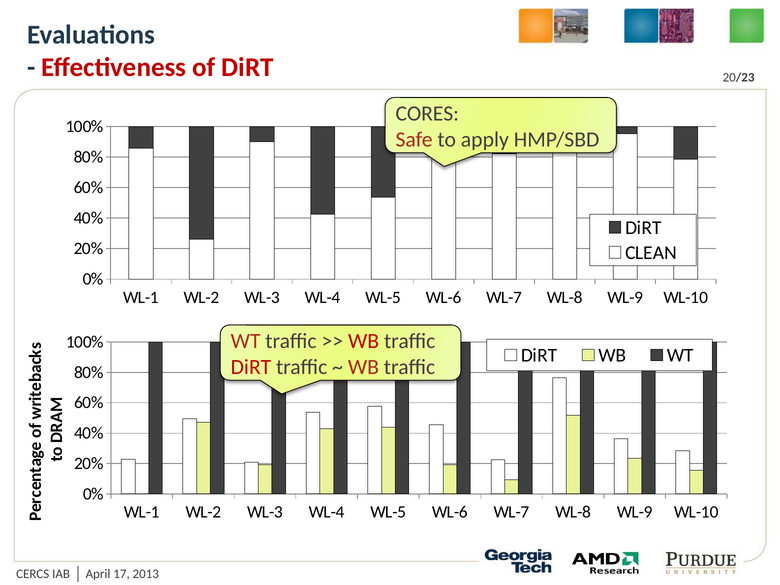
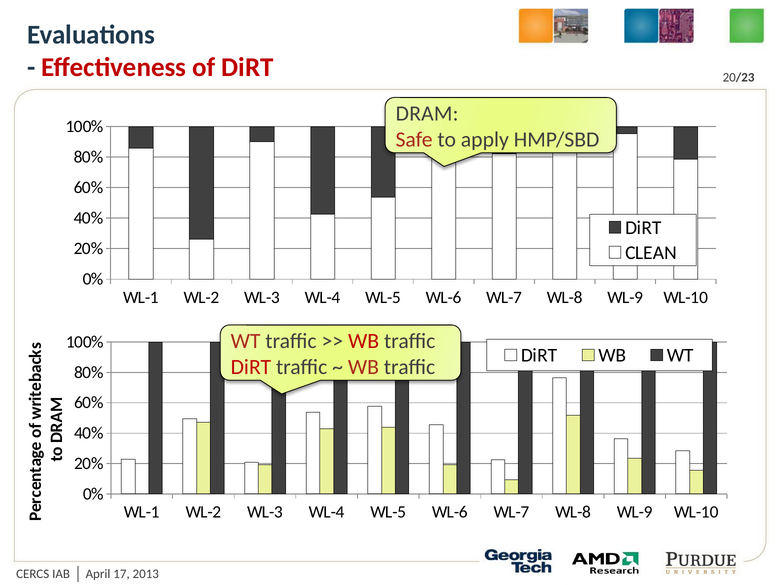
CORES: CORES -> DRAM (427, 114)
